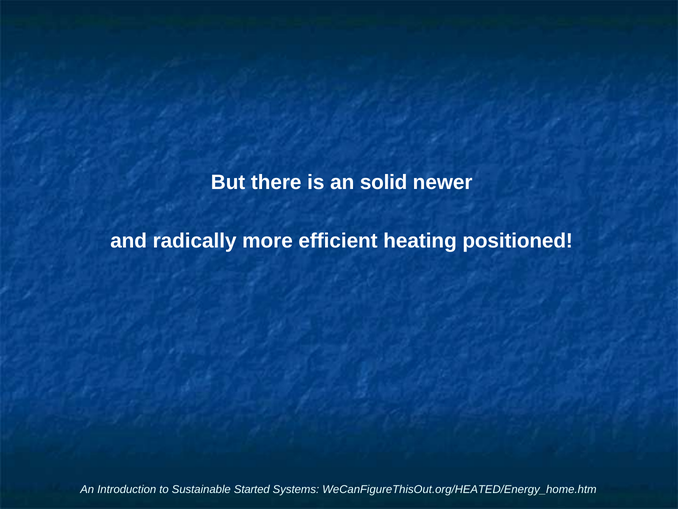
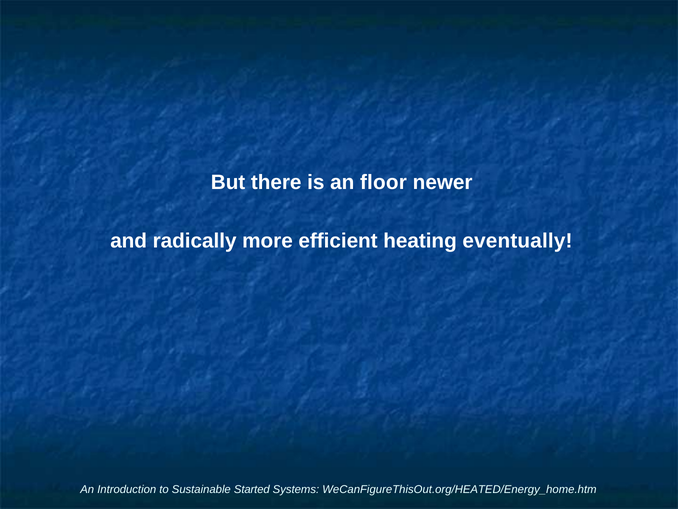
solid: solid -> floor (383, 182)
positioned: positioned -> eventually (517, 241)
